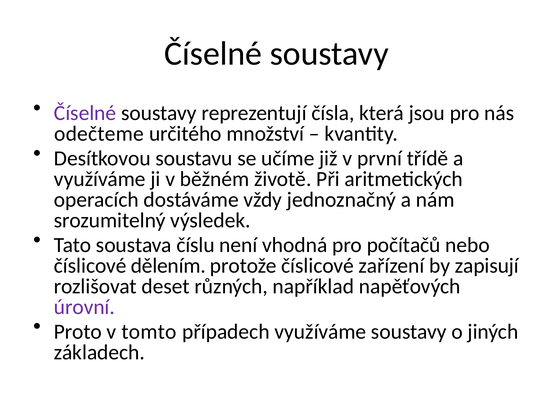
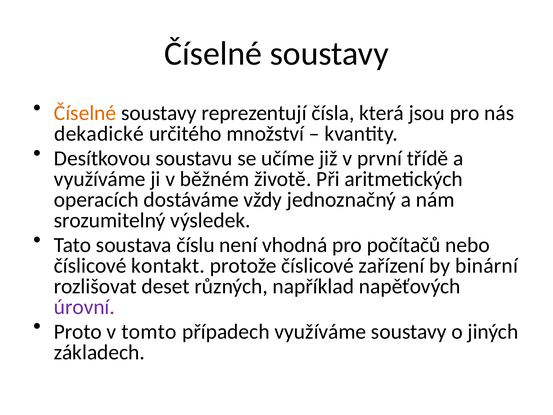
Číselné colour: purple -> orange (85, 113)
odečteme: odečteme -> dekadické (99, 134)
dělením: dělením -> kontakt (168, 266)
zapisují: zapisují -> binární (487, 266)
